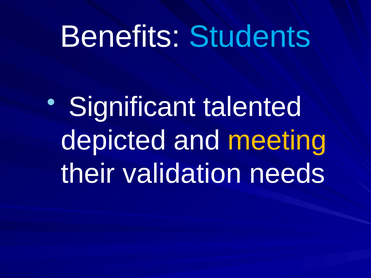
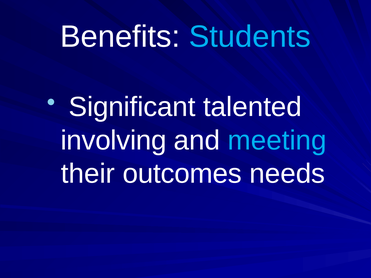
depicted: depicted -> involving (114, 140)
meeting colour: yellow -> light blue (277, 140)
validation: validation -> outcomes (182, 174)
